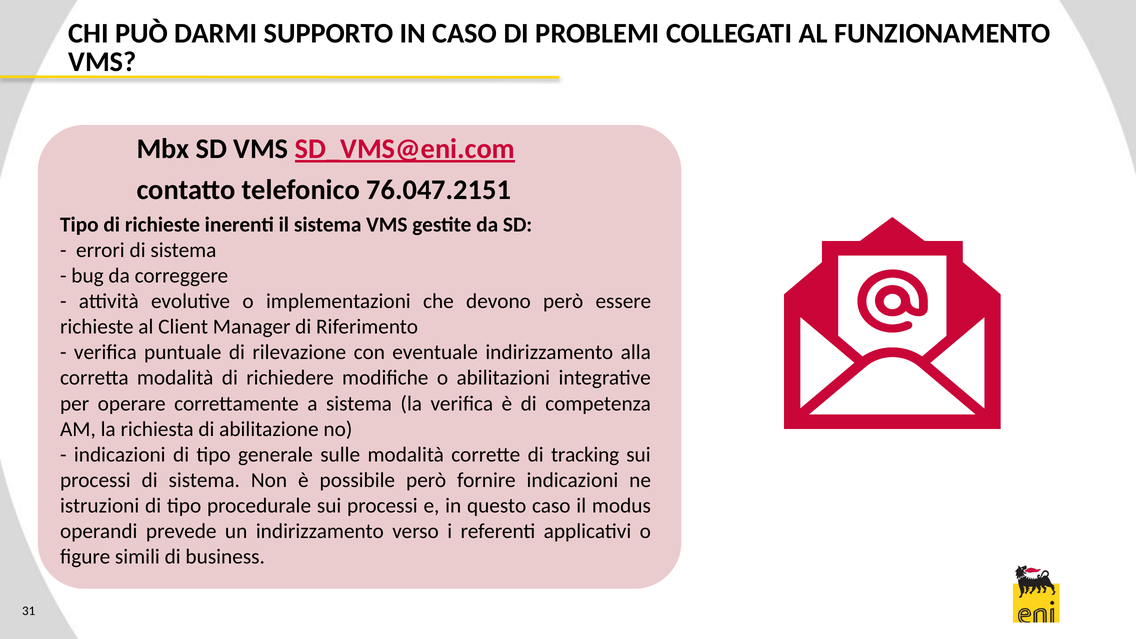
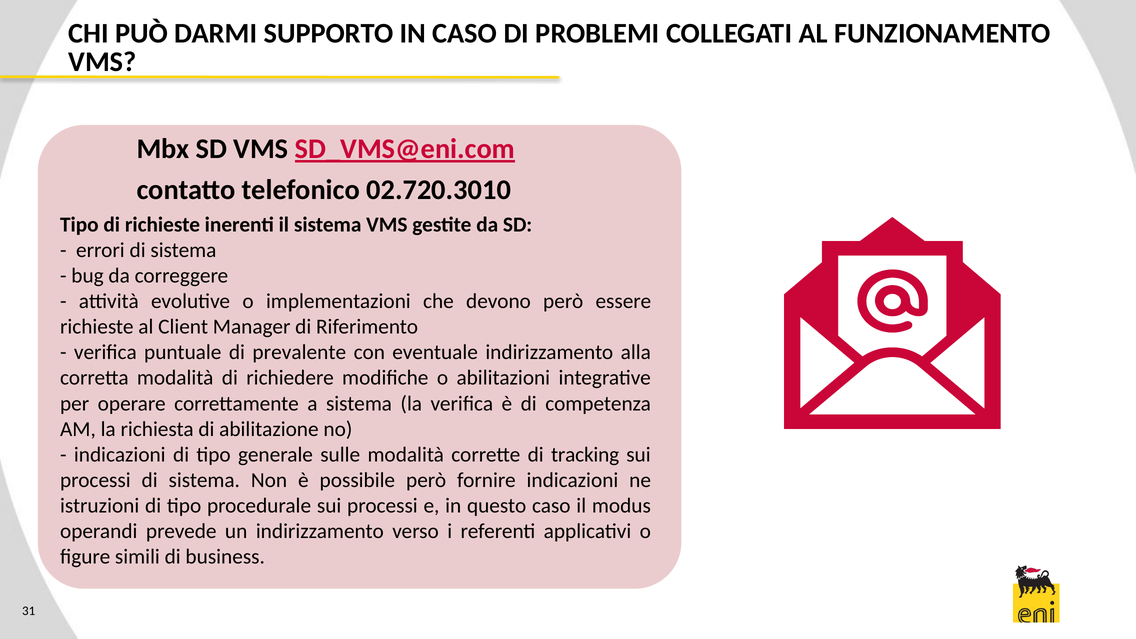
76.047.2151: 76.047.2151 -> 02.720.3010 (439, 190)
rilevazione: rilevazione -> prevalente (299, 352)
